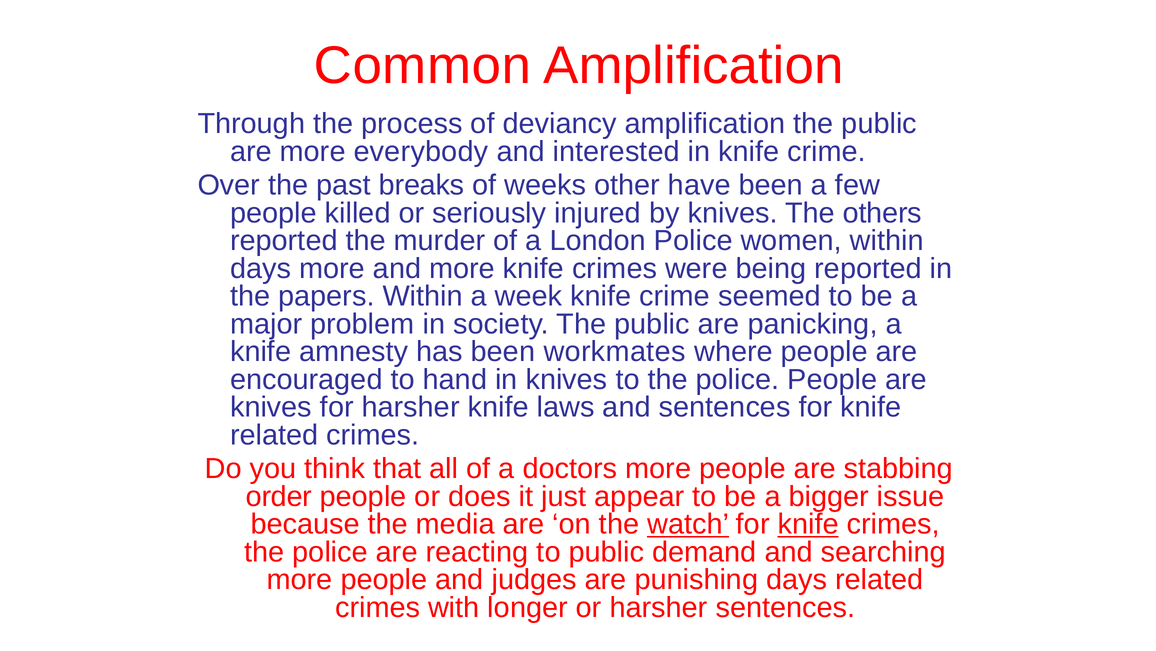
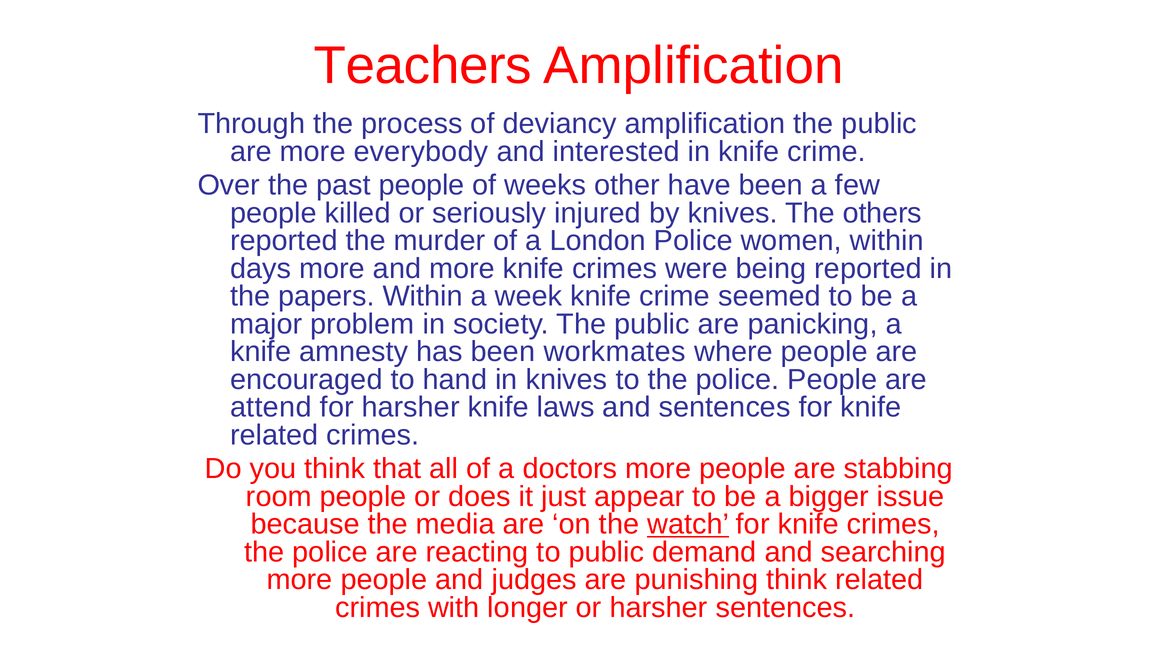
Common: Common -> Teachers (423, 66)
past breaks: breaks -> people (422, 185)
knives: knives -> attend (271, 407)
order: order -> room (279, 496)
knife underline: present -> none (808, 524)
punishing days: days -> think (797, 579)
